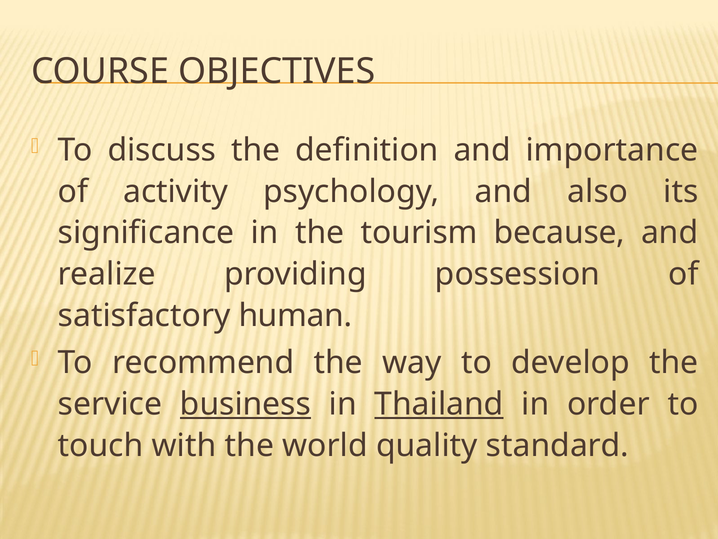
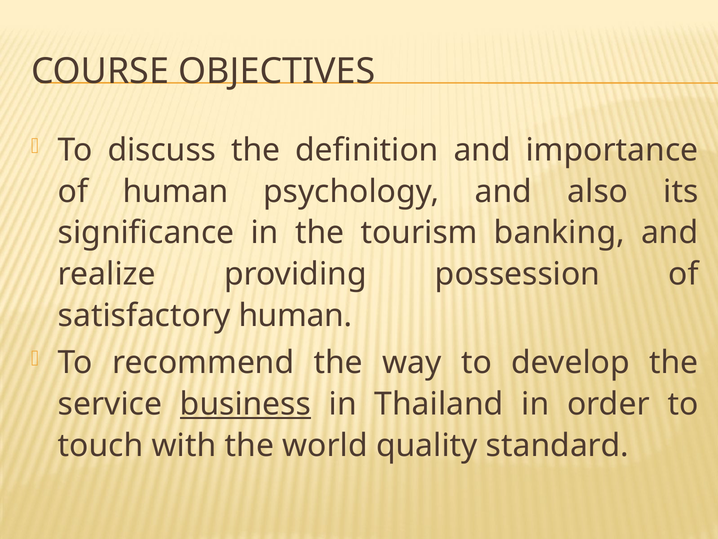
of activity: activity -> human (176, 191)
because: because -> banking (559, 233)
Thailand underline: present -> none (439, 404)
